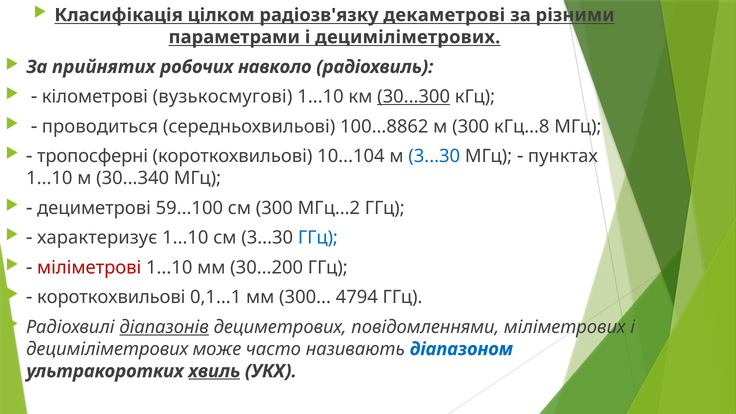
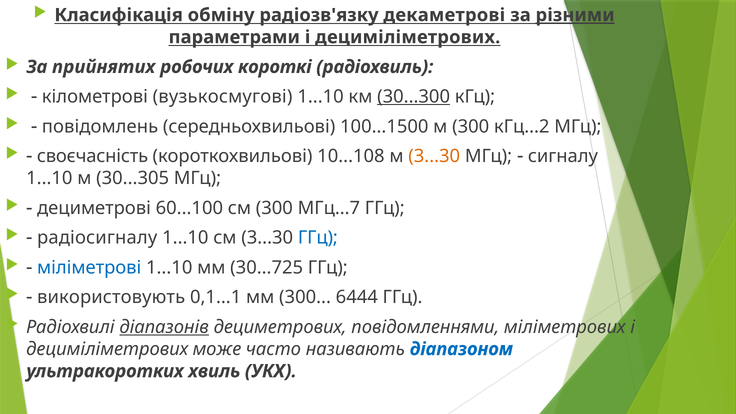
цілком: цілком -> обміну (221, 15)
різними underline: none -> present (575, 15)
навколо: навколо -> короткі (275, 67)
проводиться: проводиться -> повідомлень (100, 126)
100...8862: 100...8862 -> 100...1500 (384, 126)
кГц...8: кГц...8 -> кГц...2 (522, 126)
тропосферні: тропосферні -> своєчасність (93, 156)
10...104: 10...104 -> 10...108 (351, 156)
3...30 colour: blue -> orange (434, 156)
пунктах: пунктах -> сигналу (563, 156)
30...340: 30...340 -> 30...305 (133, 178)
59...100: 59...100 -> 60...100 (189, 208)
МГц...2: МГц...2 -> МГц...7 (329, 208)
характеризує: характеризує -> радіосигналу (97, 238)
міліметрові colour: red -> blue (89, 268)
30...200: 30...200 -> 30...725 (267, 268)
короткохвильові: короткохвильові -> використовують (111, 297)
4794: 4794 -> 6444 (357, 297)
хвиль underline: present -> none (214, 371)
